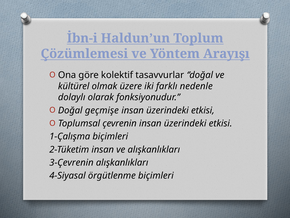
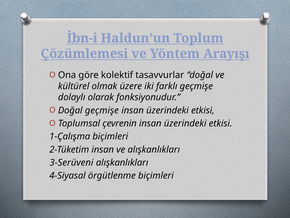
farklı nedenle: nedenle -> geçmişe (196, 86)
3-Çevrenin: 3-Çevrenin -> 3-Serüveni (71, 162)
